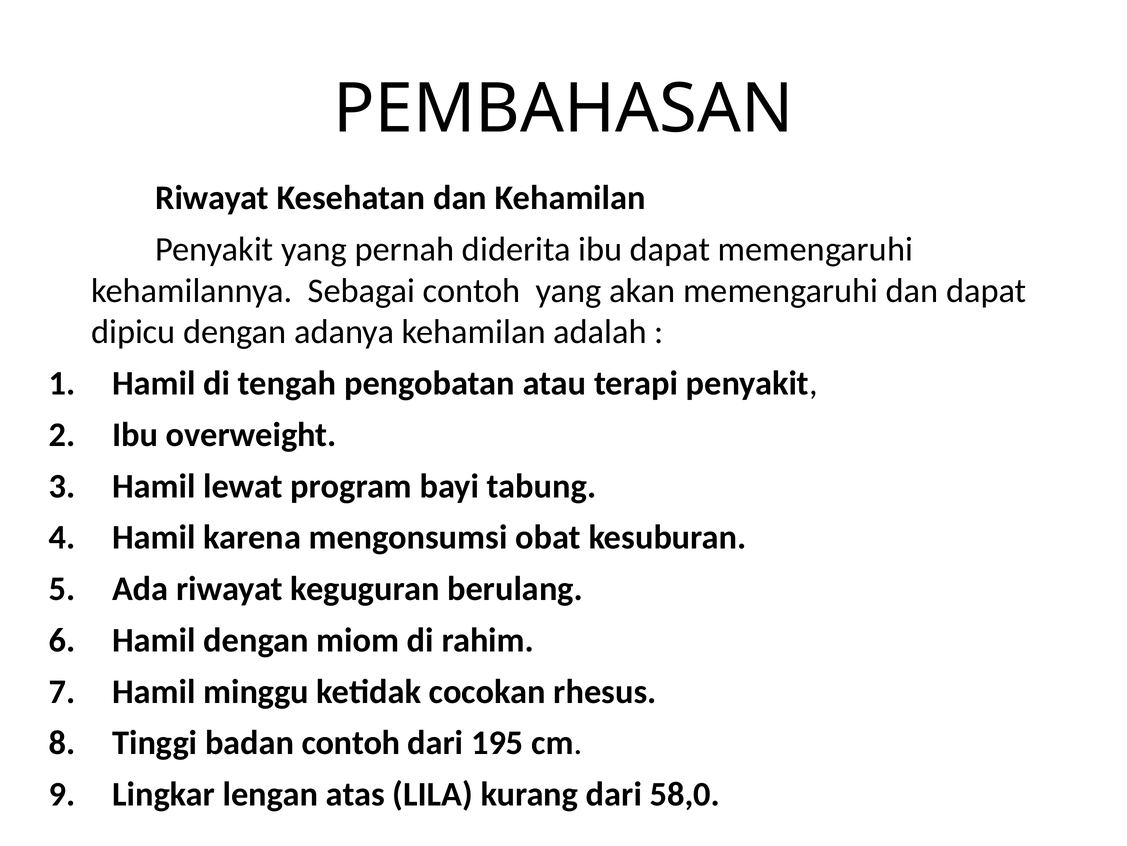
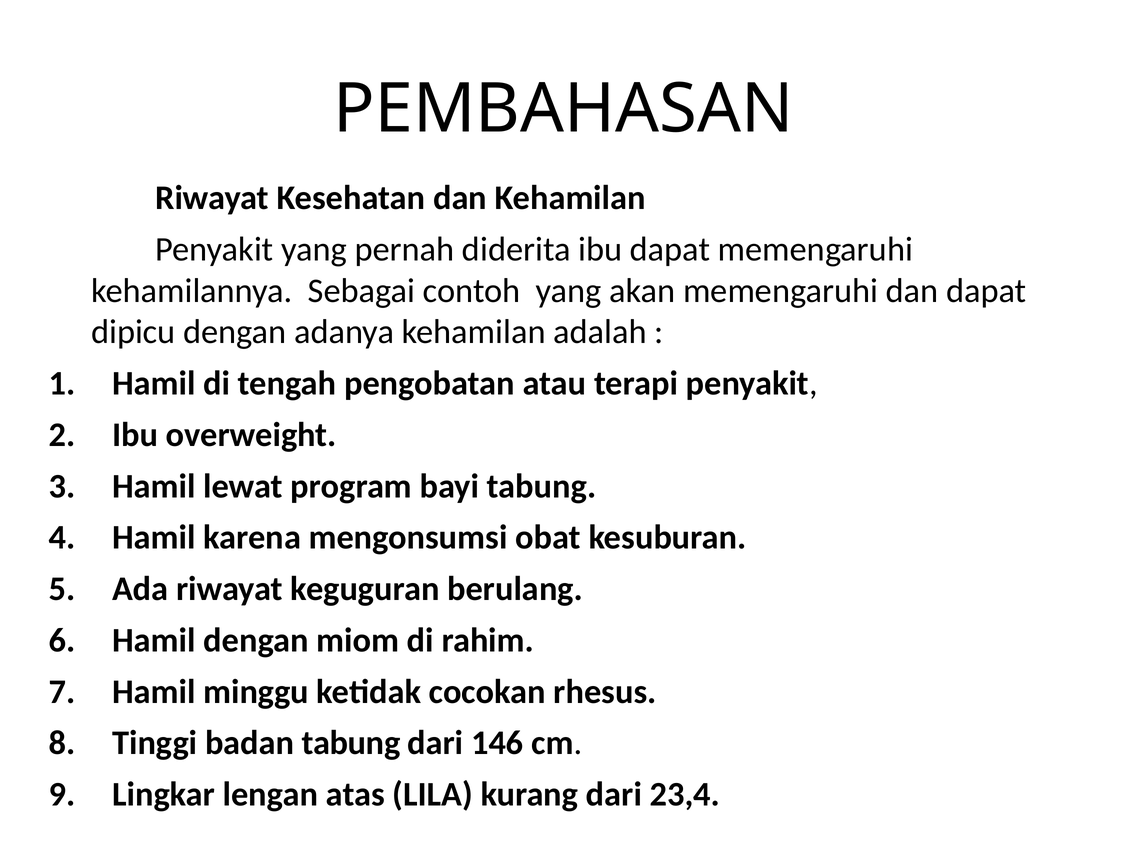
badan contoh: contoh -> tabung (351, 742)
195: 195 -> 146 (497, 742)
58,0: 58,0 -> 23,4 (685, 794)
